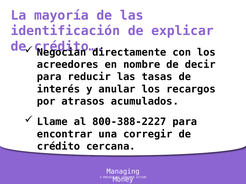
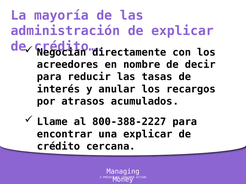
identificación: identificación -> administración (65, 31)
una corregir: corregir -> explicar (148, 134)
